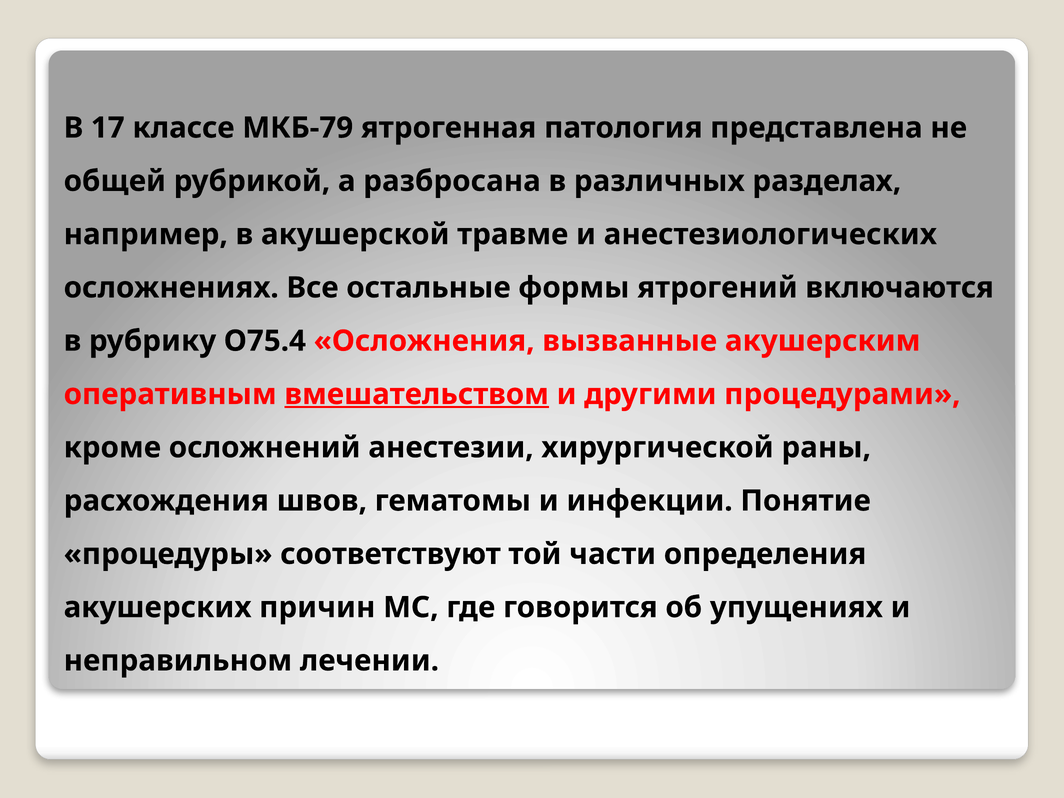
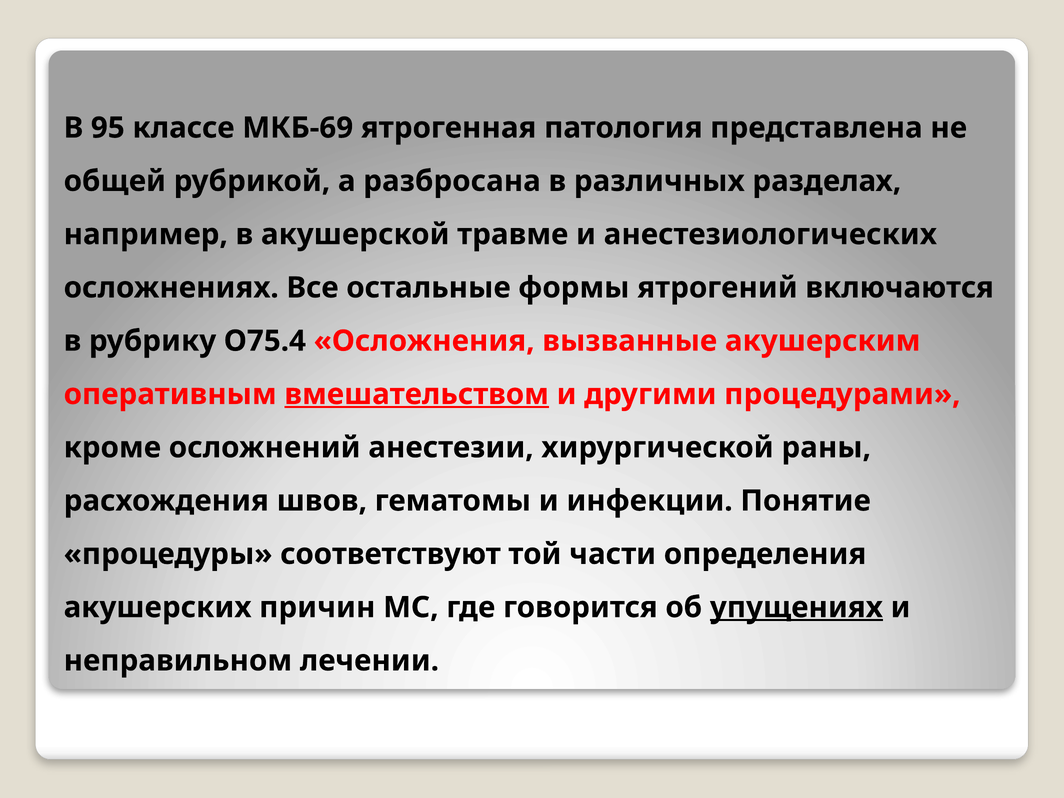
17: 17 -> 95 (108, 128)
МКБ-79: МКБ-79 -> МКБ-69 (298, 128)
упущениях underline: none -> present (796, 607)
